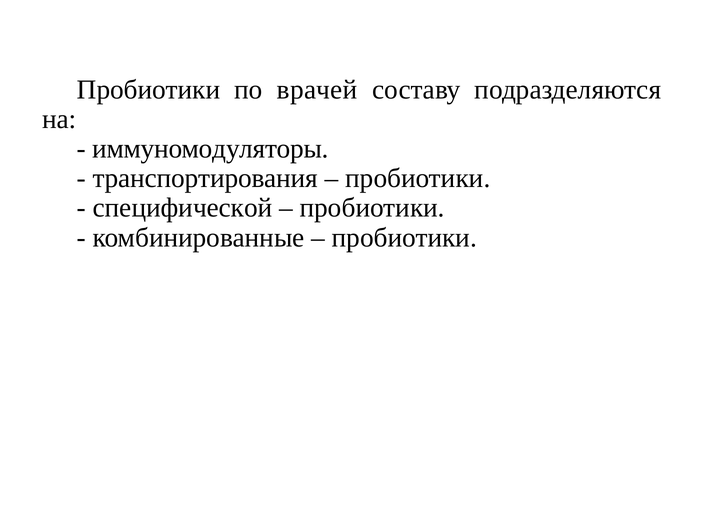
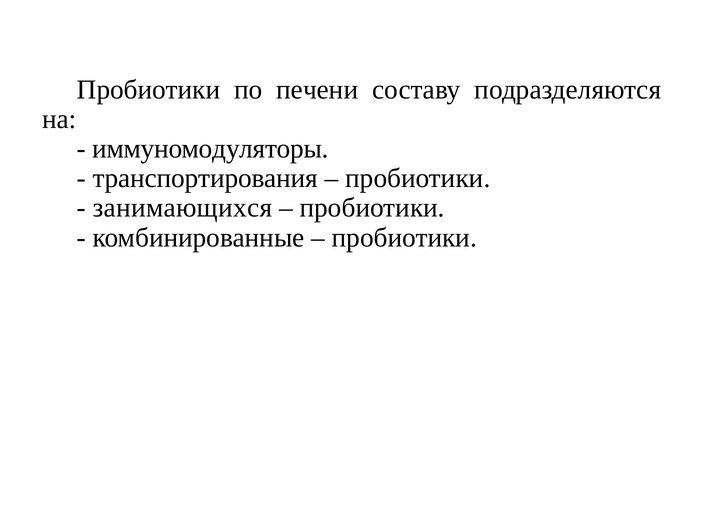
врачей: врачей -> печени (317, 90)
специфической: специфической -> занимающихся (182, 208)
